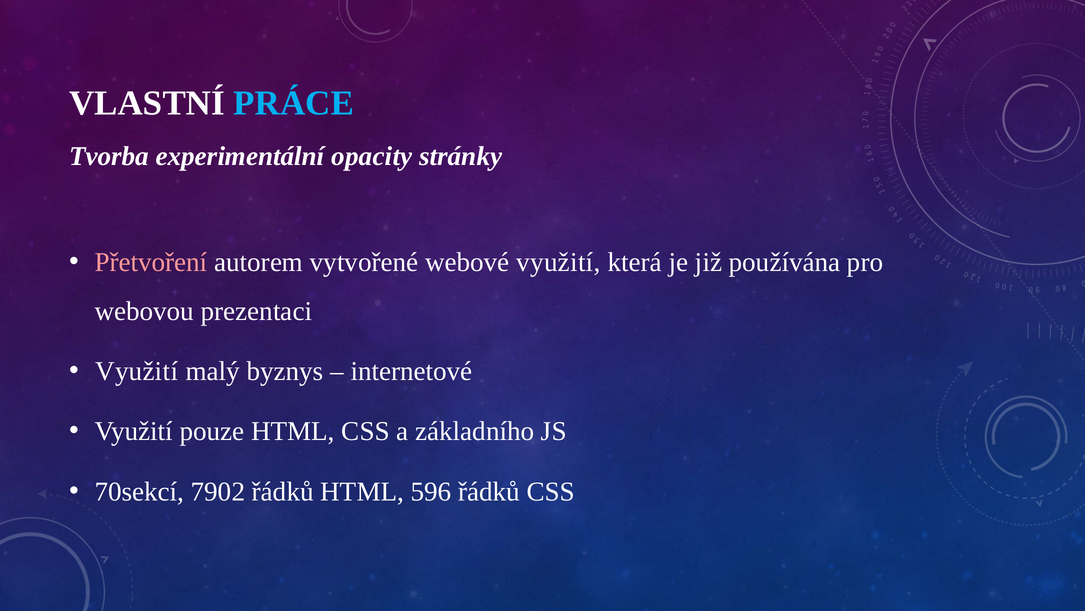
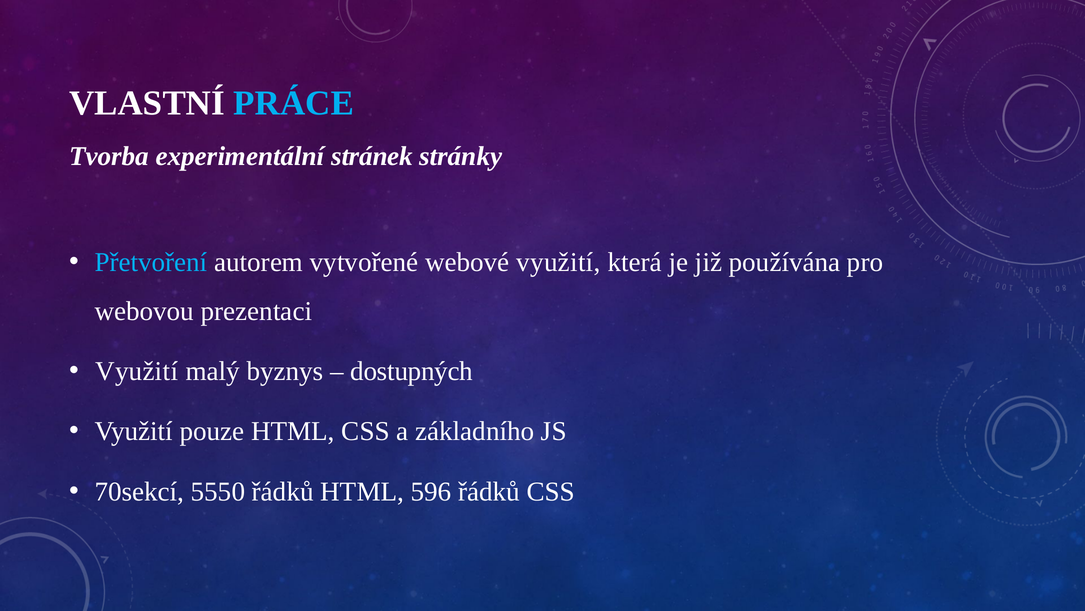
opacity: opacity -> stránek (372, 156)
Přetvoření colour: pink -> light blue (151, 262)
internetové: internetové -> dostupných (412, 371)
7902: 7902 -> 5550 (218, 491)
